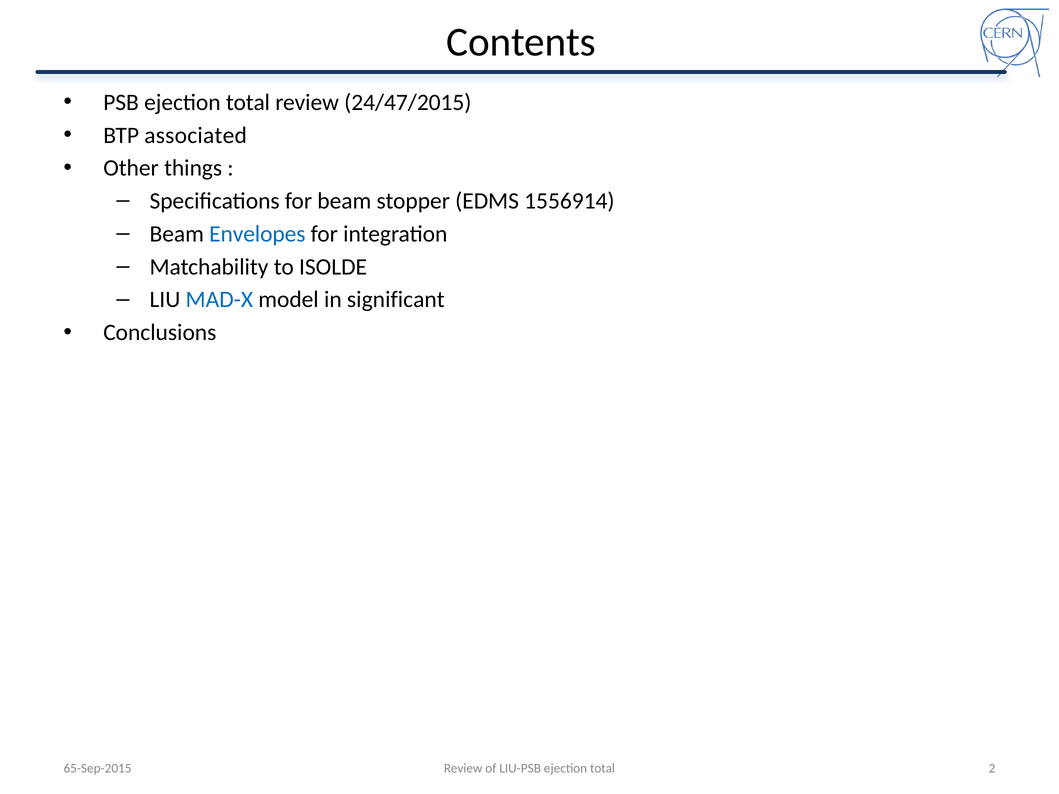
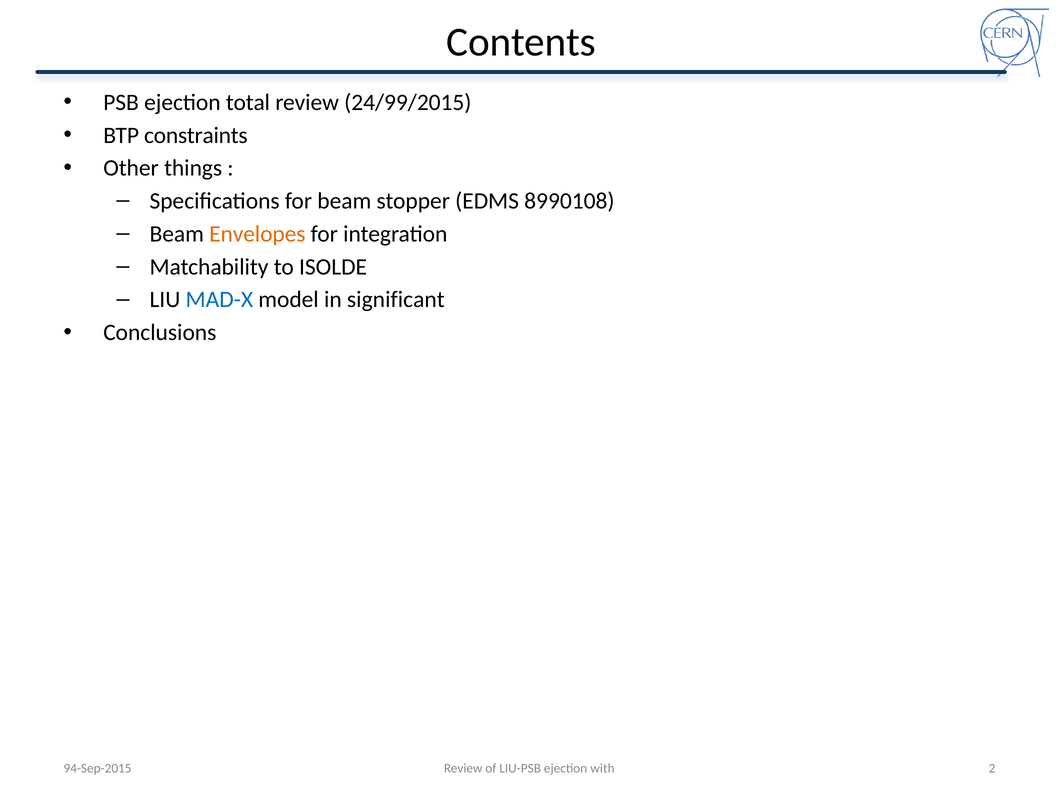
24/47/2015: 24/47/2015 -> 24/99/2015 (408, 102)
associated: associated -> constraints (196, 135)
1556914: 1556914 -> 8990108 (569, 201)
Envelopes colour: blue -> orange (257, 234)
65-Sep-2015: 65-Sep-2015 -> 94-Sep-2015 (98, 769)
LIU-PSB ejection total: total -> with (602, 769)
